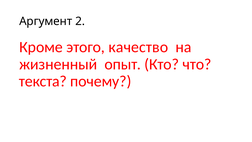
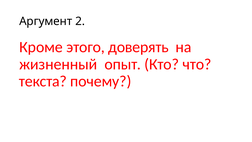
качество: качество -> доверять (138, 47)
